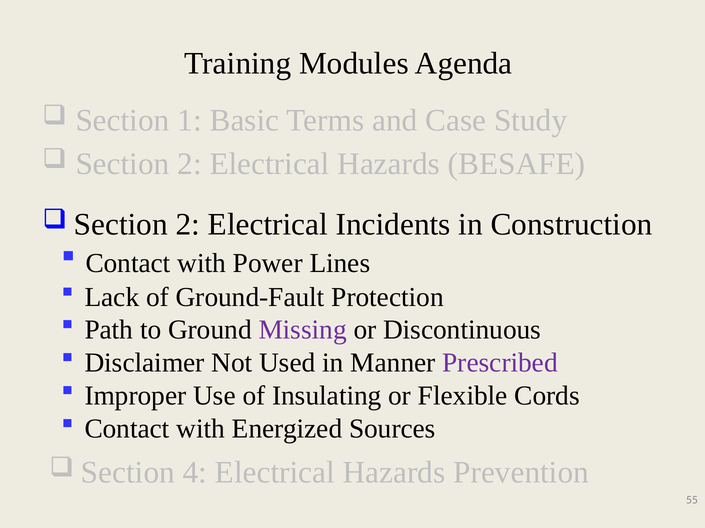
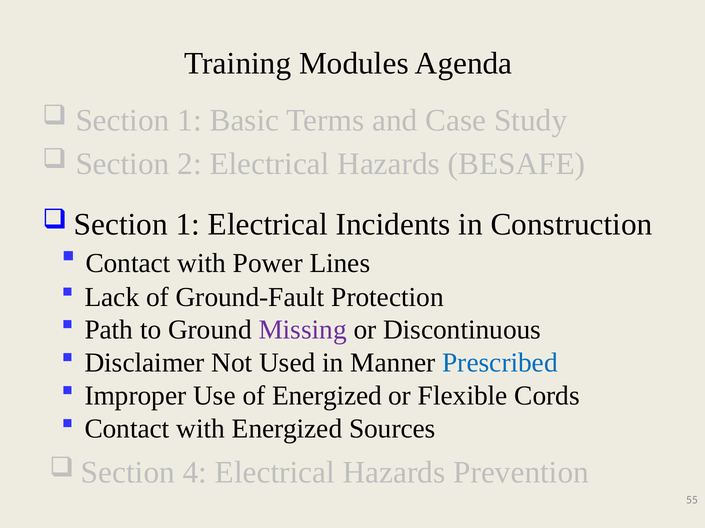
2: 2 -> 1 (188, 225)
Prescribed colour: purple -> blue (500, 363)
of Insulating: Insulating -> Energized (327, 396)
